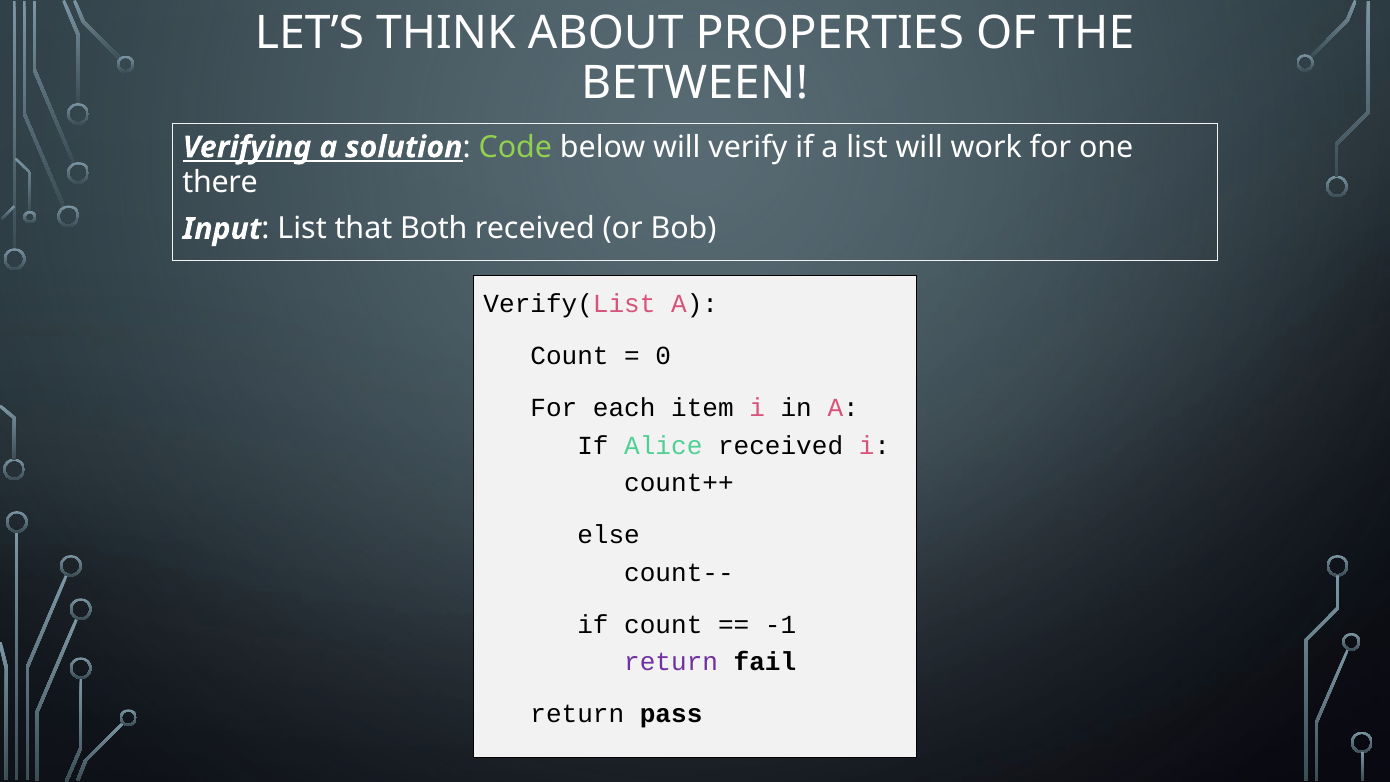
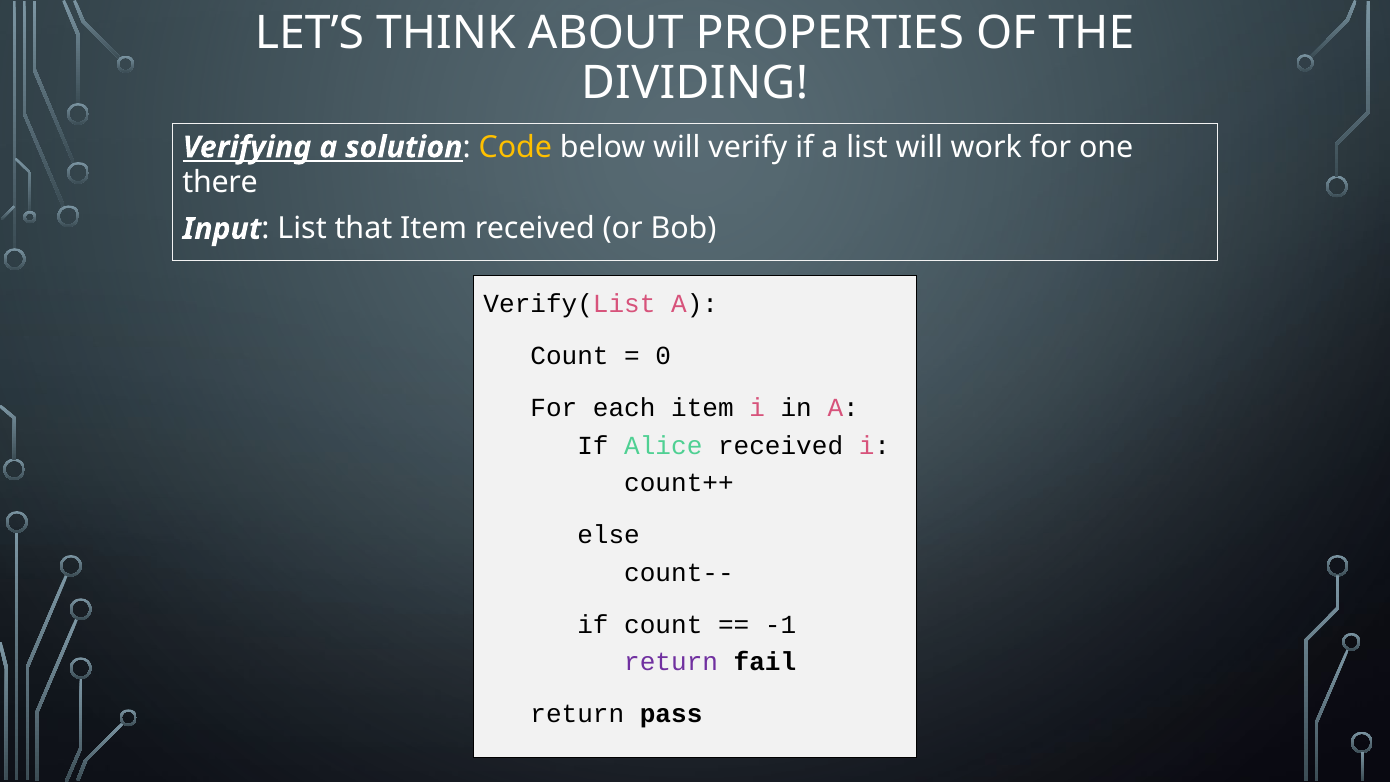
BETWEEN: BETWEEN -> DIVIDING (695, 84)
Code colour: light green -> yellow (515, 147)
that Both: Both -> Item (434, 229)
